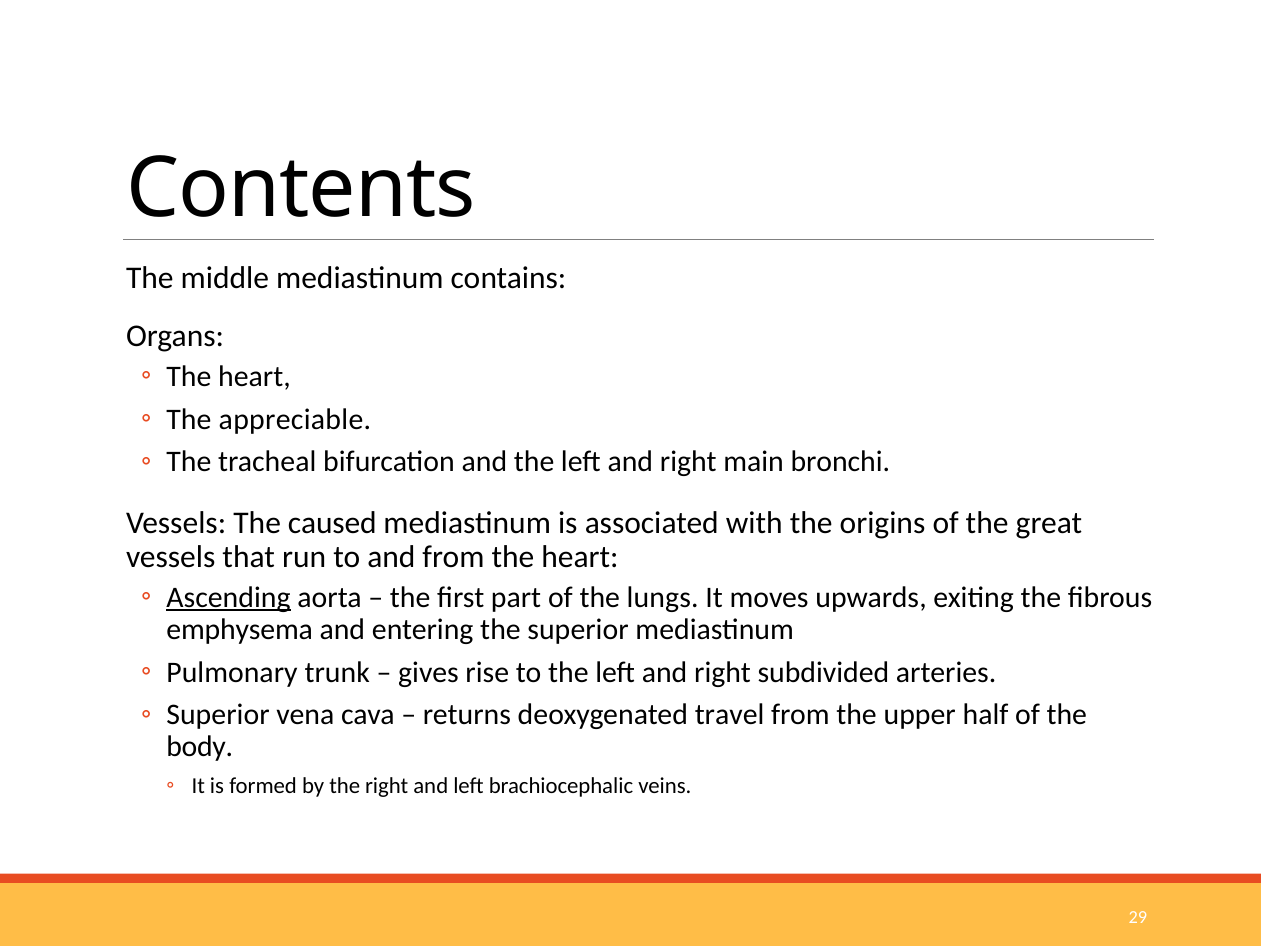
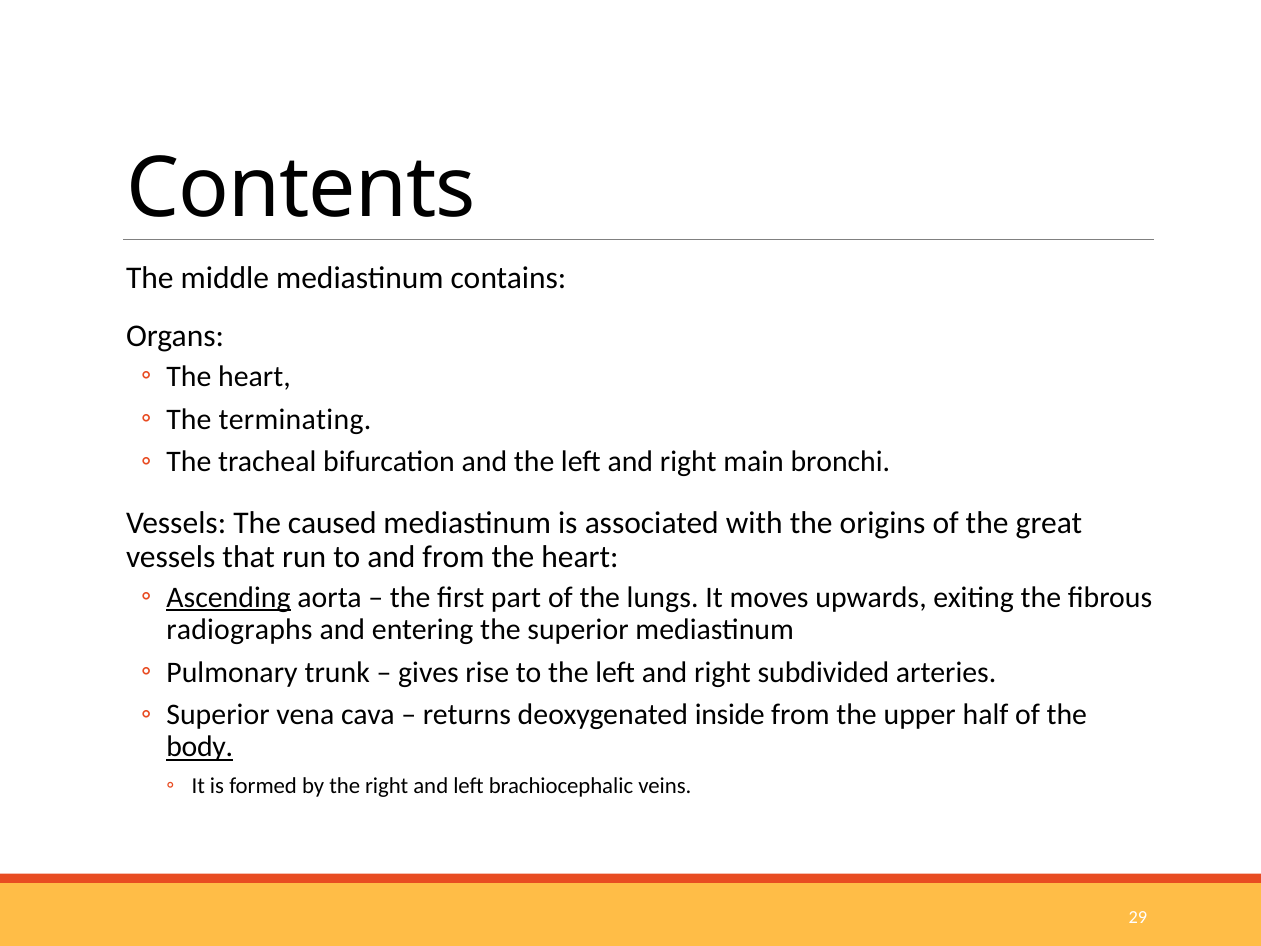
appreciable: appreciable -> terminating (295, 419)
emphysema: emphysema -> radiographs (239, 629)
travel: travel -> inside (730, 715)
body underline: none -> present (200, 747)
